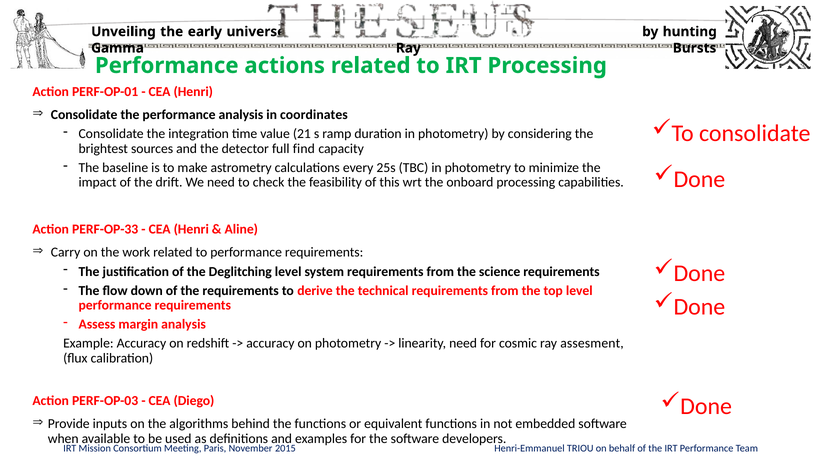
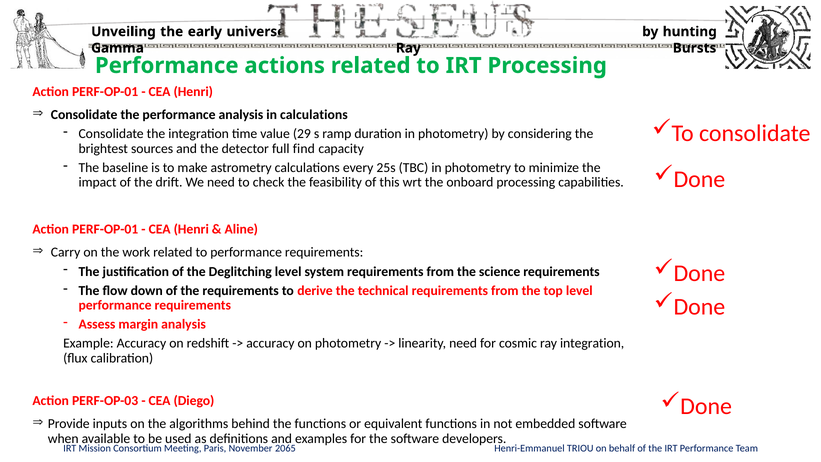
in coordinates: coordinates -> calculations (314, 115)
21: 21 -> 29 (302, 134)
PERF-OP-33: PERF-OP-33 -> PERF-OP-01 (105, 229)
ray assesment: assesment -> integration (592, 343)
2015: 2015 -> 2065 (285, 448)
